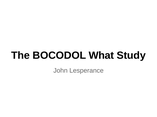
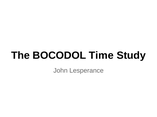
What: What -> Time (101, 56)
